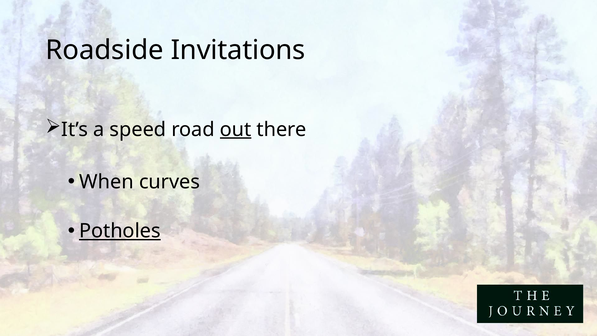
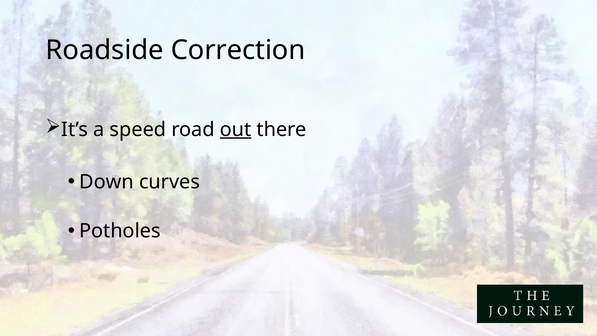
Invitations: Invitations -> Correction (238, 50)
When: When -> Down (106, 182)
Potholes underline: present -> none (120, 231)
